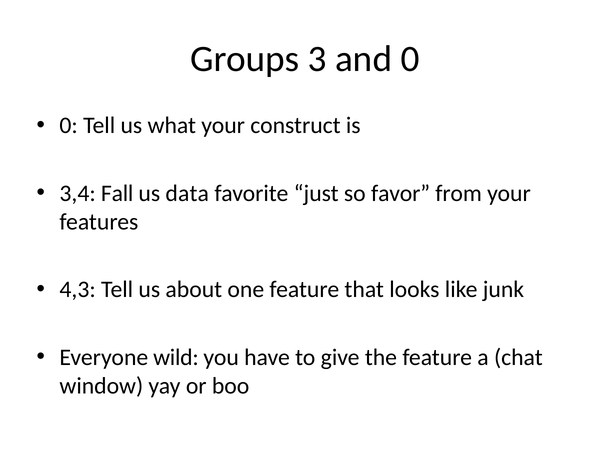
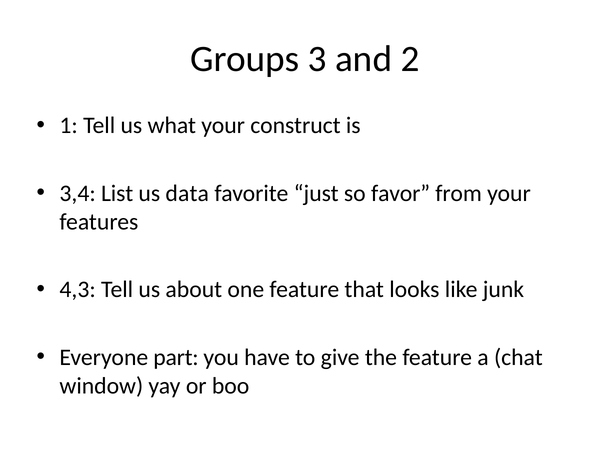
and 0: 0 -> 2 (410, 59)
0: 0 -> 1 (69, 126)
Fall: Fall -> List (117, 194)
wild: wild -> part (176, 358)
